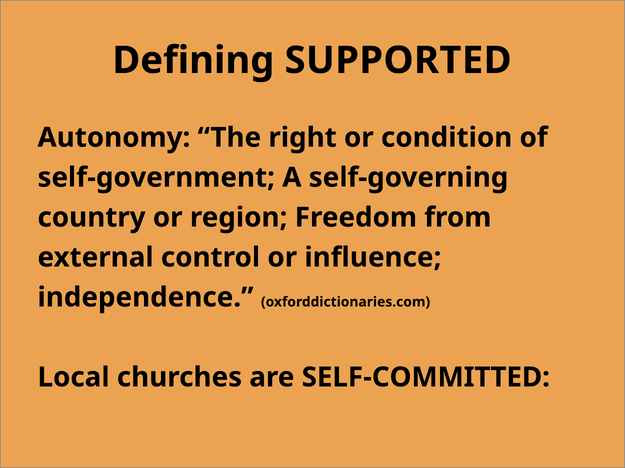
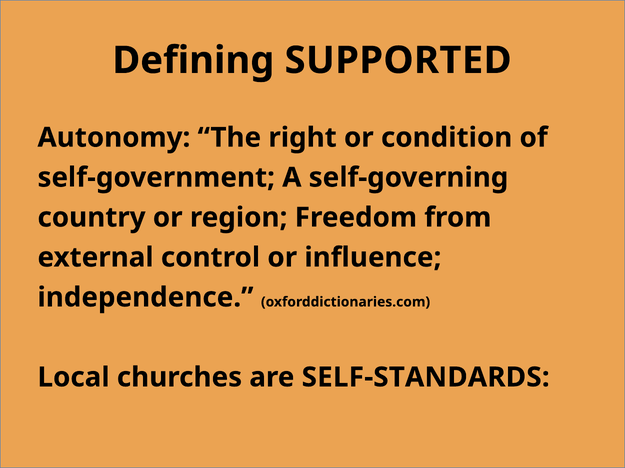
SELF-COMMITTED: SELF-COMMITTED -> SELF-STANDARDS (426, 378)
